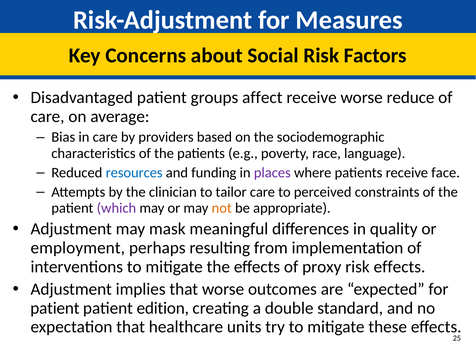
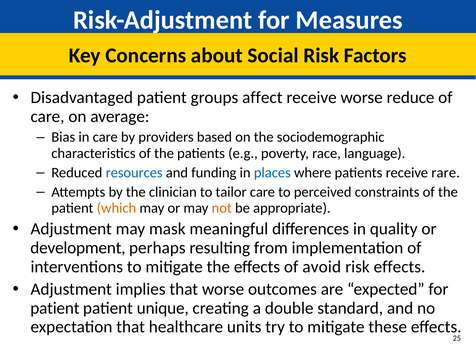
places colour: purple -> blue (272, 173)
face: face -> rare (446, 173)
which colour: purple -> orange (116, 208)
employment: employment -> development (78, 248)
proxy: proxy -> avoid (322, 267)
edition: edition -> unique (163, 308)
